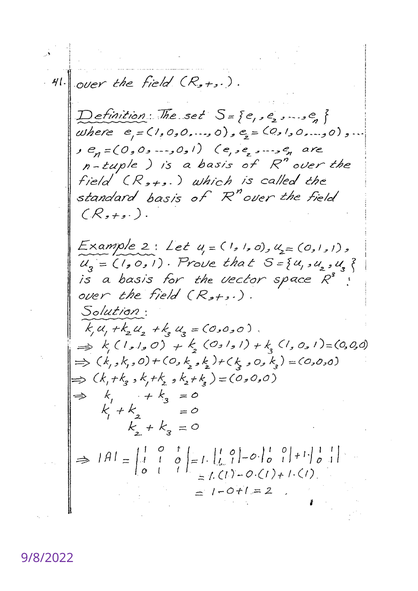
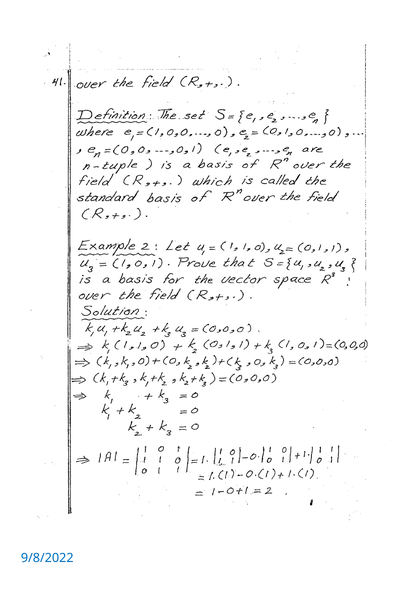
9/8/2022 colour: purple -> blue (47, 559)
